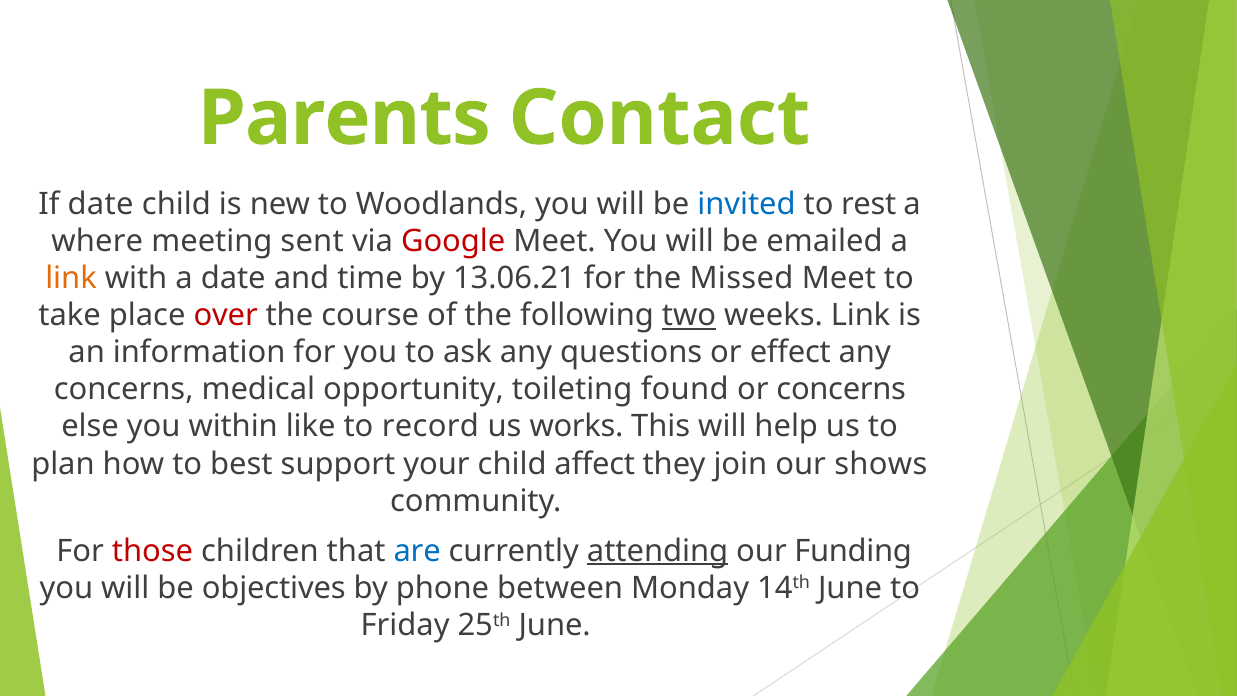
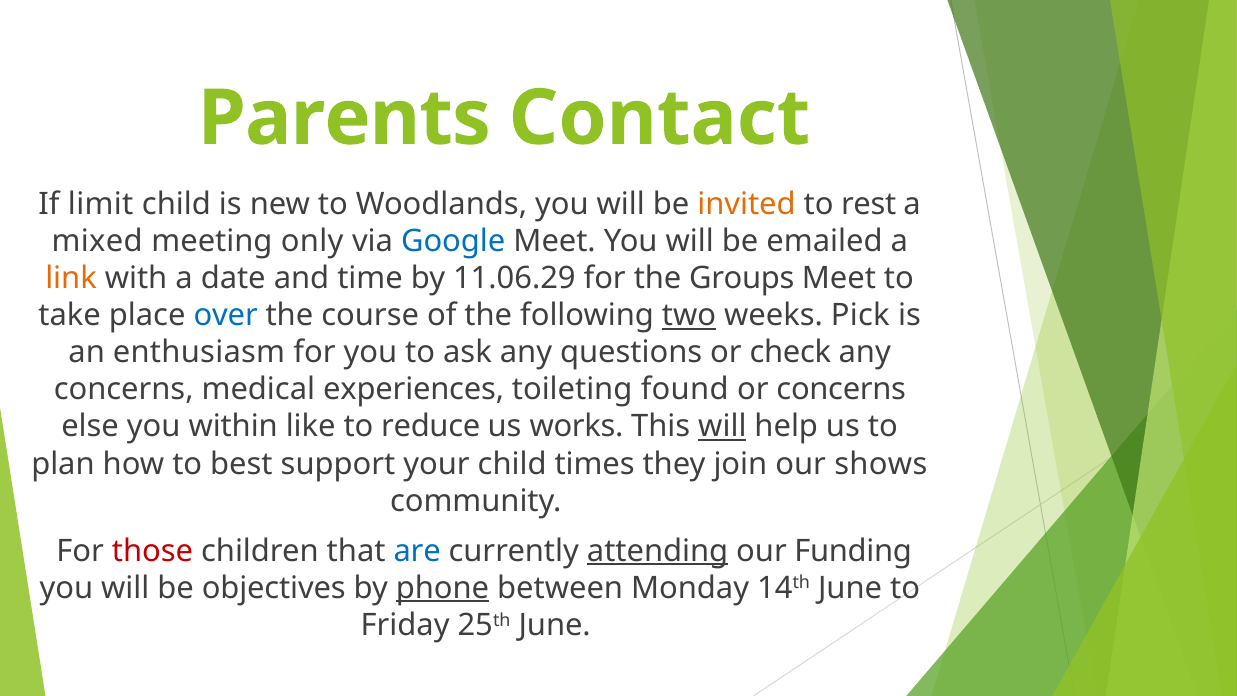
If date: date -> limit (101, 204)
invited colour: blue -> orange (746, 204)
where: where -> mixed (97, 241)
sent: sent -> only (312, 241)
Google colour: red -> blue (453, 241)
13.06.21: 13.06.21 -> 11.06.29 (514, 278)
Missed: Missed -> Groups (742, 278)
over colour: red -> blue (226, 315)
weeks Link: Link -> Pick (860, 315)
information: information -> enthusiasm (199, 352)
effect: effect -> check (790, 352)
opportunity: opportunity -> experiences (414, 389)
record: record -> reduce (431, 427)
will underline: none -> present (722, 427)
affect: affect -> times (595, 464)
phone underline: none -> present (442, 588)
